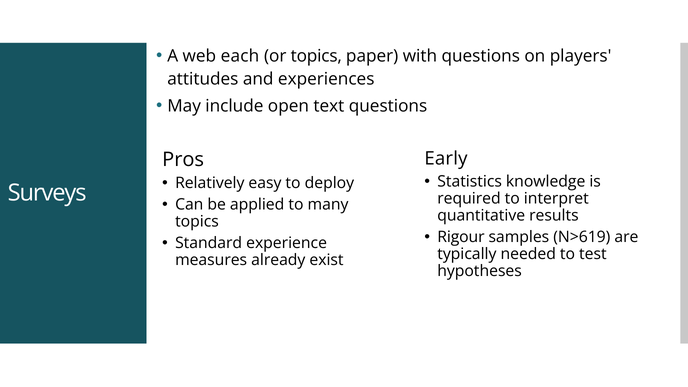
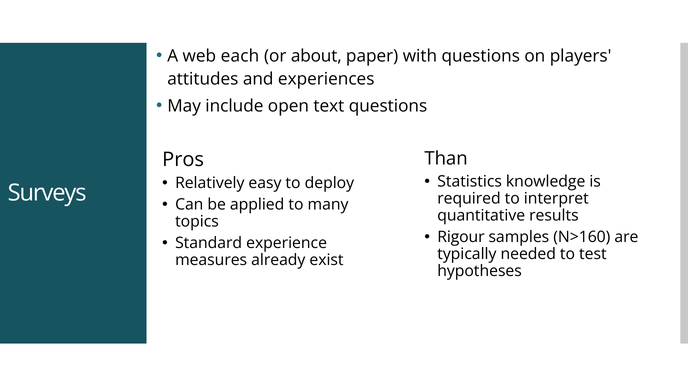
or topics: topics -> about (316, 56)
Early: Early -> Than (446, 159)
N>619: N>619 -> N>160 (582, 237)
